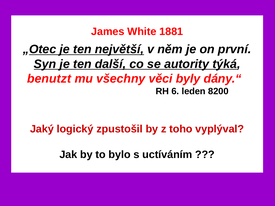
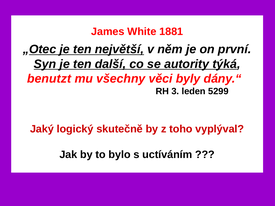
6: 6 -> 3 (175, 91)
8200: 8200 -> 5299 (218, 91)
zpustošil: zpustošil -> skutečně (120, 129)
